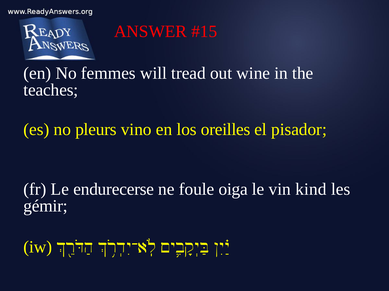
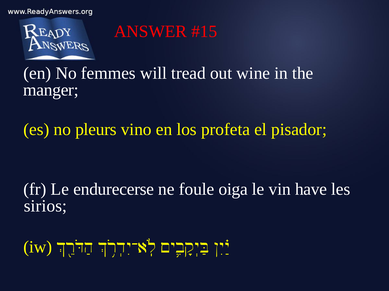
teaches: teaches -> manger (51, 90)
oreilles: oreilles -> profeta (226, 130)
kind: kind -> have (311, 190)
gémir: gémir -> sirios (45, 206)
